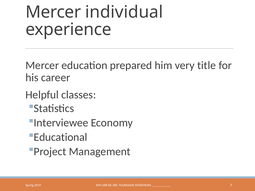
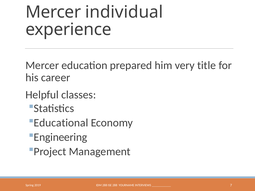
Interviewee: Interviewee -> Educational (61, 123)
Educational: Educational -> Engineering (61, 137)
